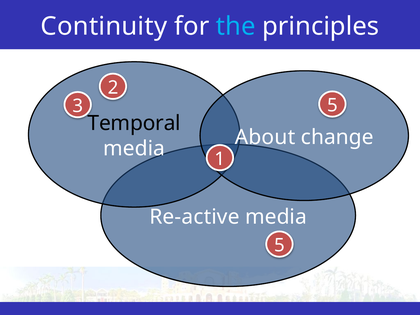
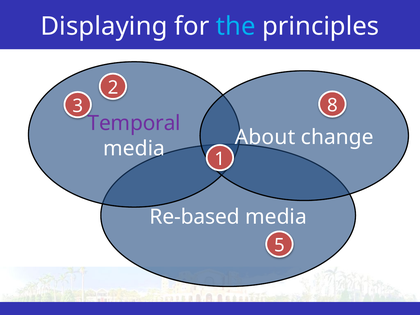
Continuity: Continuity -> Displaying (104, 26)
3 5: 5 -> 8 (332, 105)
Temporal colour: black -> purple (134, 123)
Re-active: Re-active -> Re-based (195, 217)
